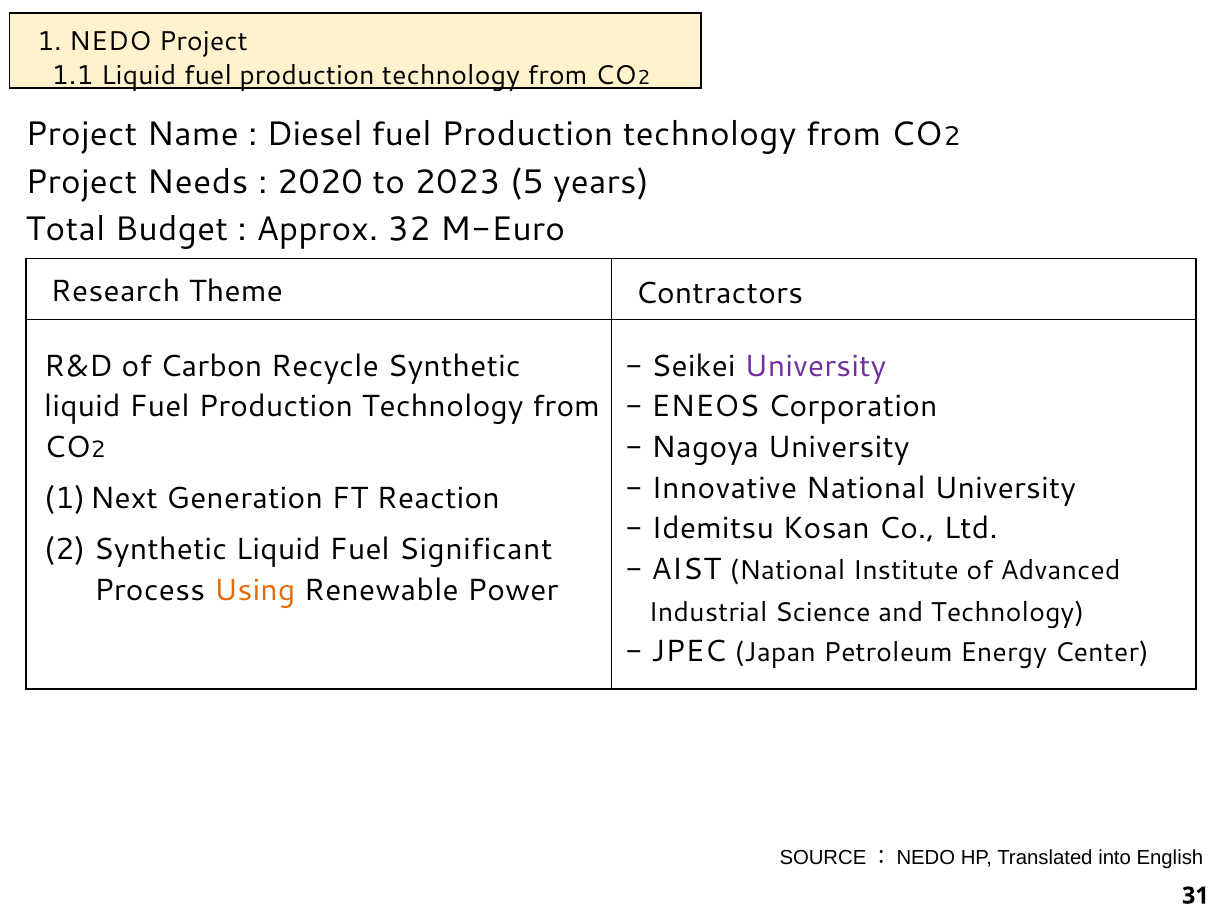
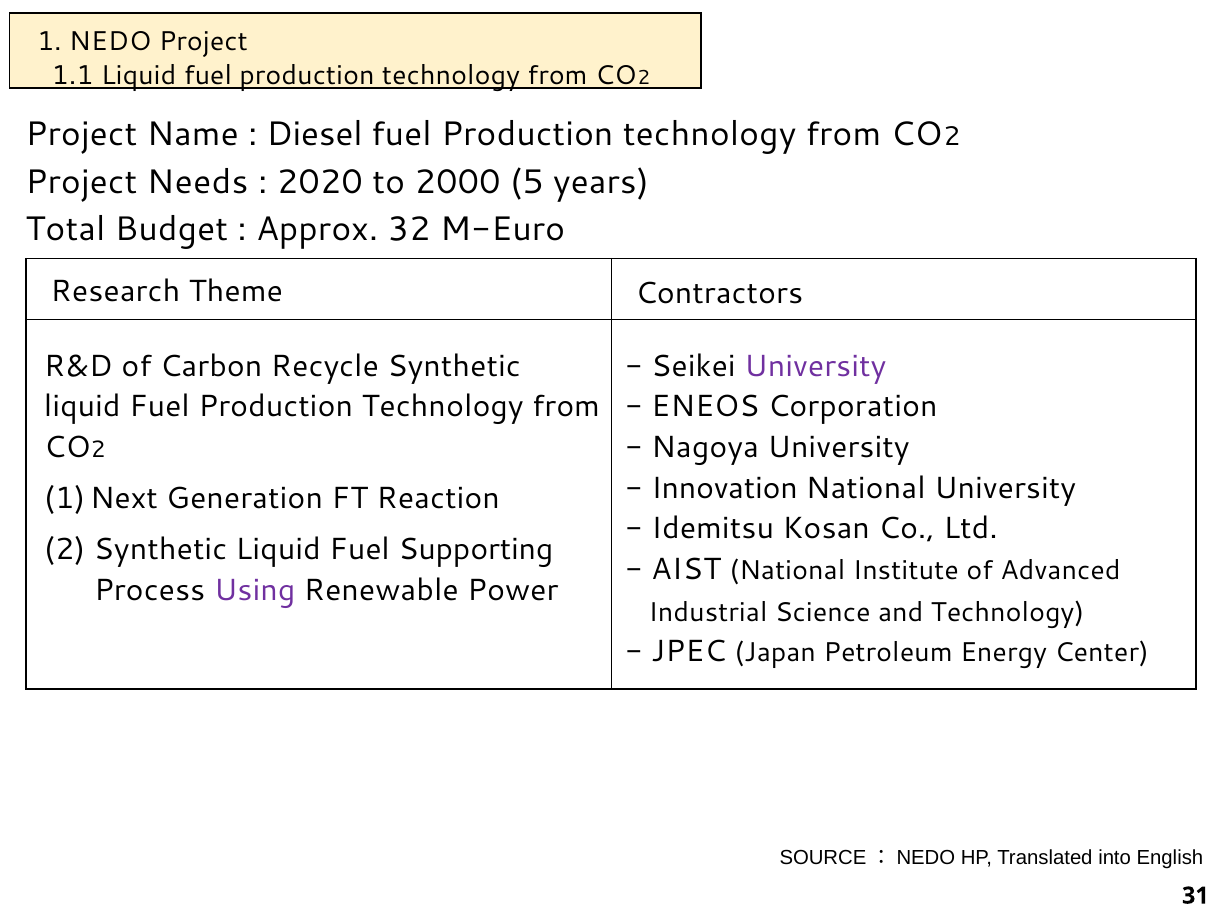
2023: 2023 -> 2000 (458, 182)
Innovative: Innovative -> Innovation (724, 488)
Significant: Significant -> Supporting (476, 549)
Using colour: orange -> purple (255, 590)
